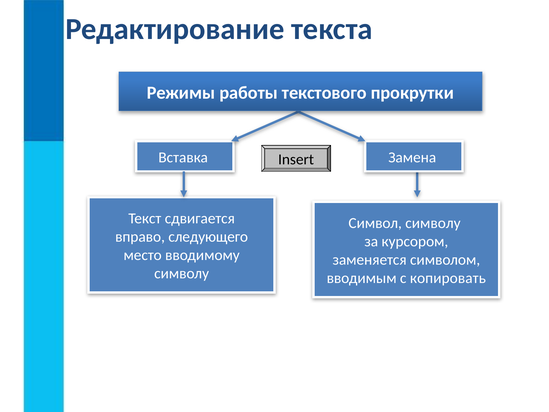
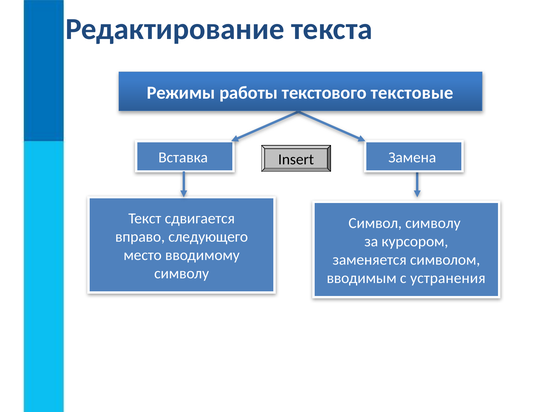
прокрутки: прокрутки -> текстовые (412, 93)
копировать: копировать -> устранения (448, 278)
